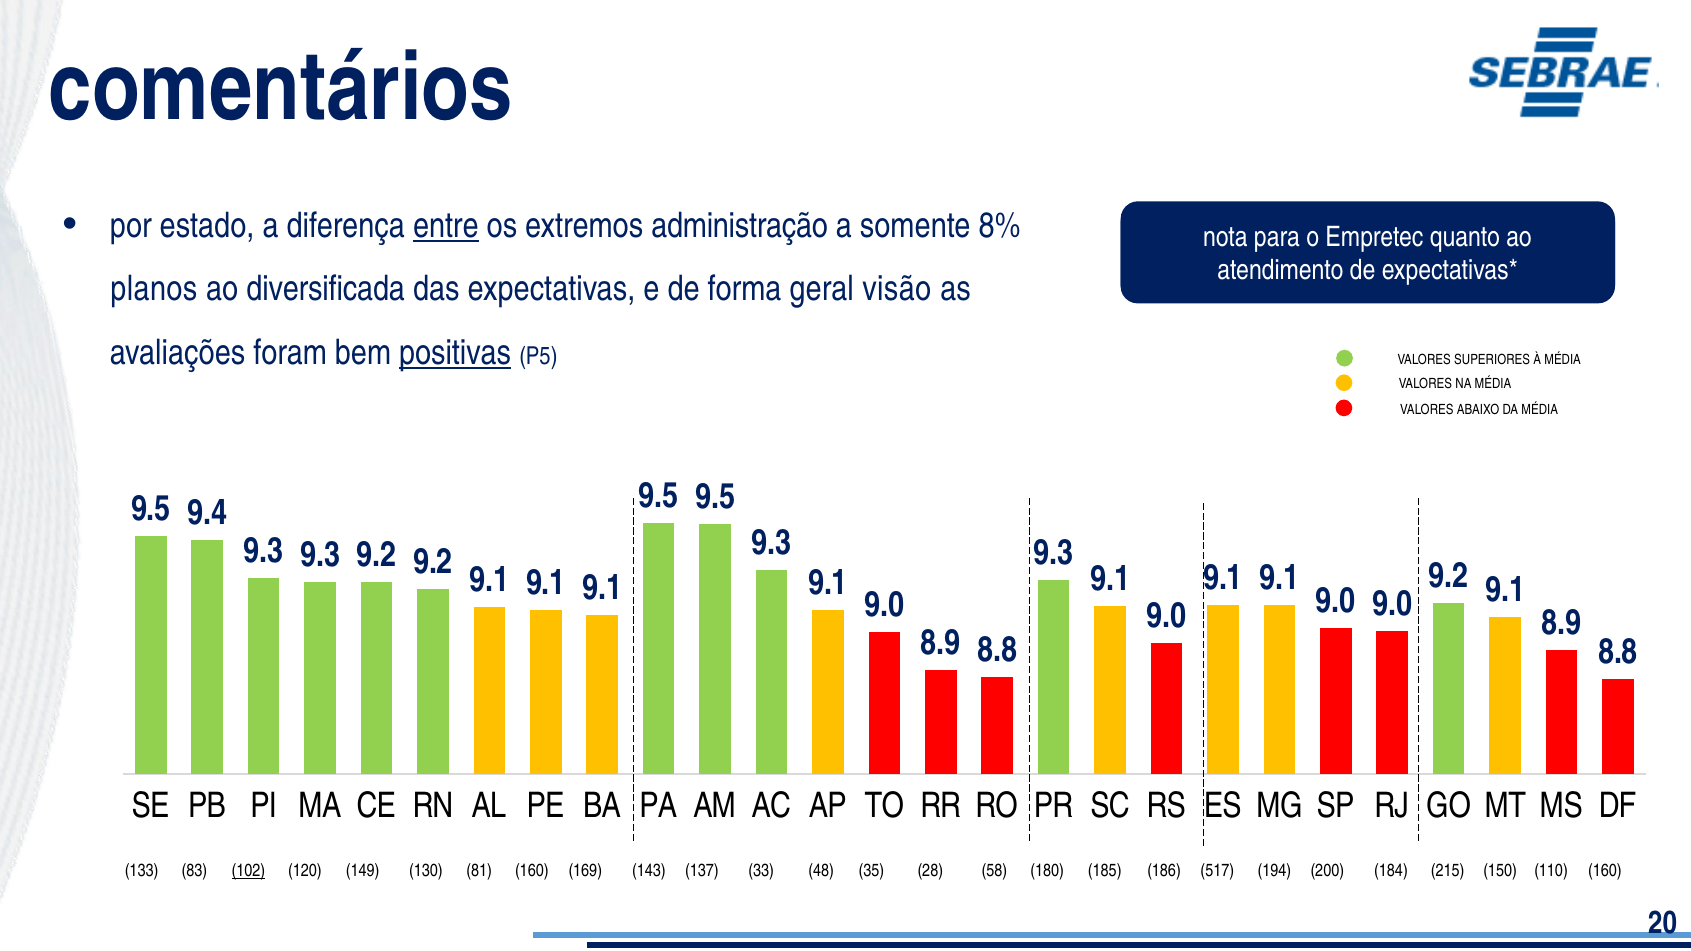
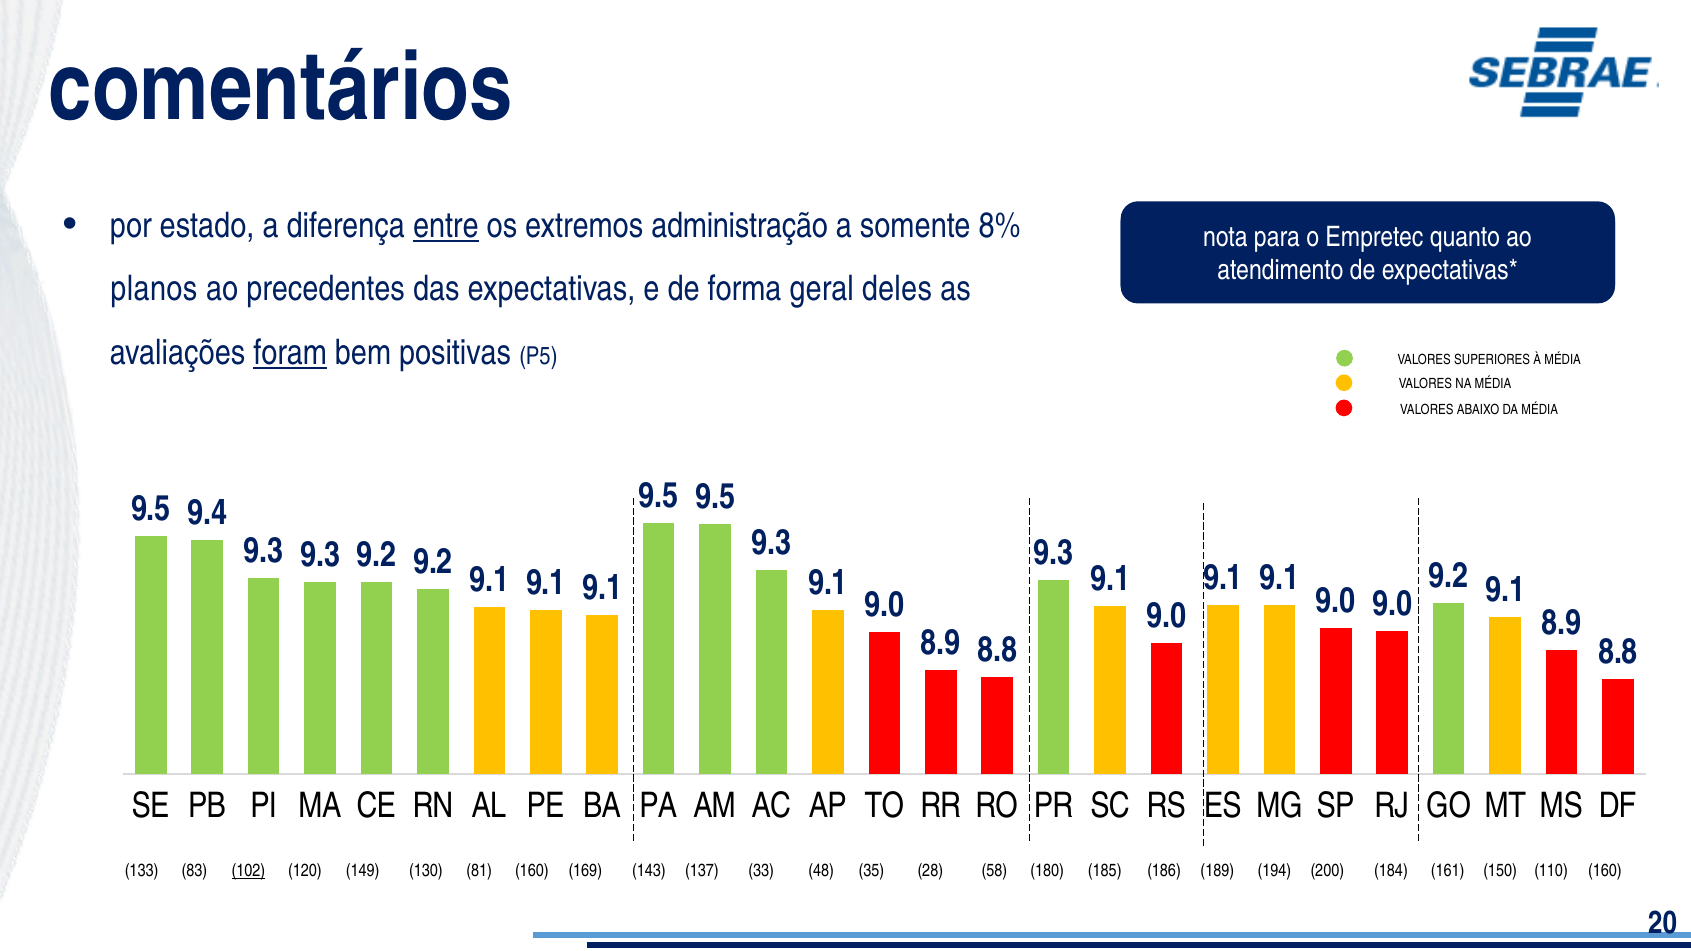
diversificada: diversificada -> precedentes (326, 289)
visão: visão -> deles (897, 289)
foram underline: none -> present (290, 353)
positivas underline: present -> none (455, 353)
517: 517 -> 189 (1217, 871)
215: 215 -> 161 (1448, 871)
